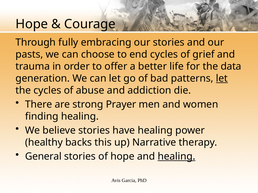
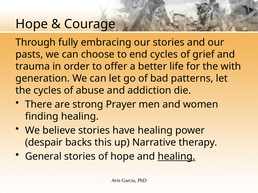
data: data -> with (231, 67)
let underline: present -> none (222, 79)
healthy: healthy -> despair (44, 143)
